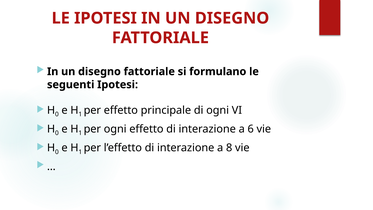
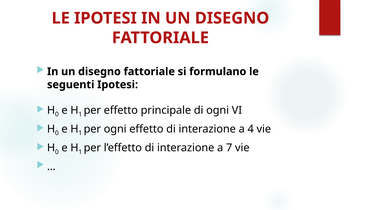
6: 6 -> 4 (251, 129)
8: 8 -> 7 (229, 148)
